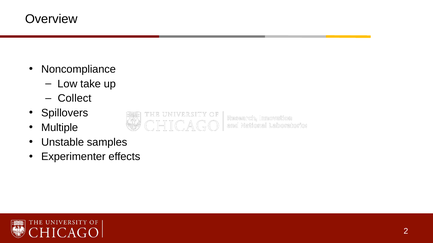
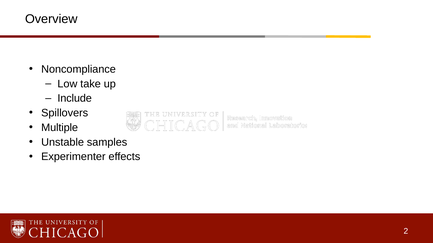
Collect: Collect -> Include (75, 99)
